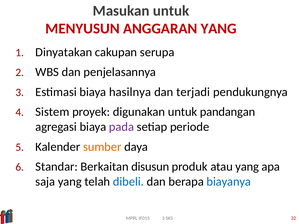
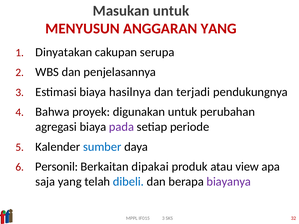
Sistem: Sistem -> Bahwa (52, 112)
pandangan: pandangan -> perubahan (228, 112)
sumber colour: orange -> blue (102, 147)
Standar: Standar -> Personil (57, 167)
disusun: disusun -> dipakai (150, 167)
atau yang: yang -> view (247, 167)
biayanya colour: blue -> purple (229, 182)
